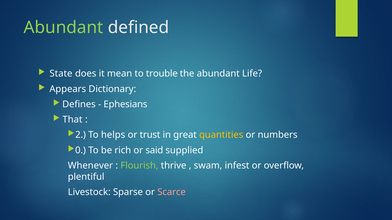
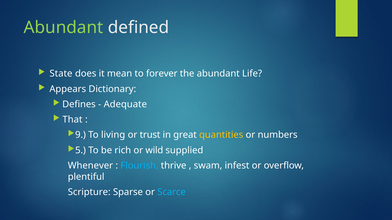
trouble: trouble -> forever (162, 74)
Ephesians: Ephesians -> Adequate (125, 104)
2: 2 -> 9 (81, 135)
helps: helps -> living (113, 135)
0: 0 -> 5 (81, 151)
said: said -> wild (154, 151)
Flourish colour: light green -> light blue (139, 166)
Livestock: Livestock -> Scripture (89, 192)
Scarce colour: pink -> light blue (172, 192)
